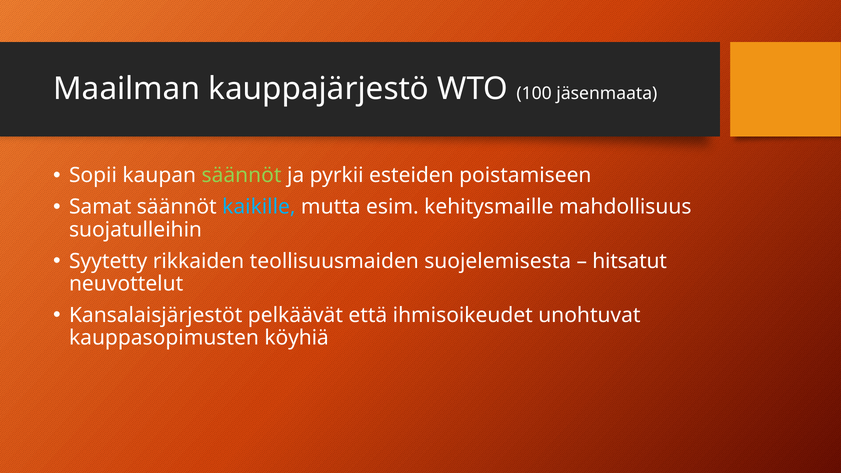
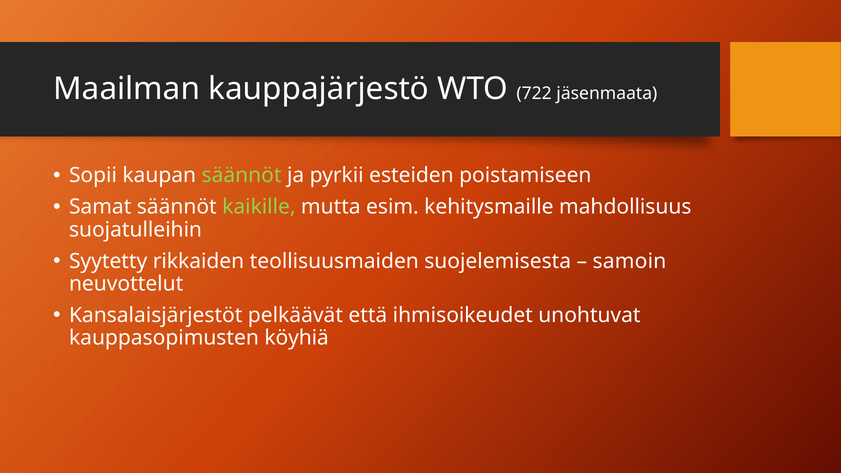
100: 100 -> 722 (534, 94)
kaikille colour: light blue -> light green (259, 207)
hitsatut: hitsatut -> samoin (629, 261)
